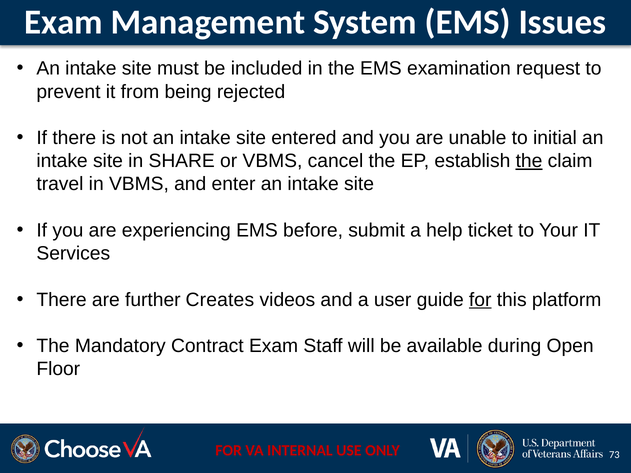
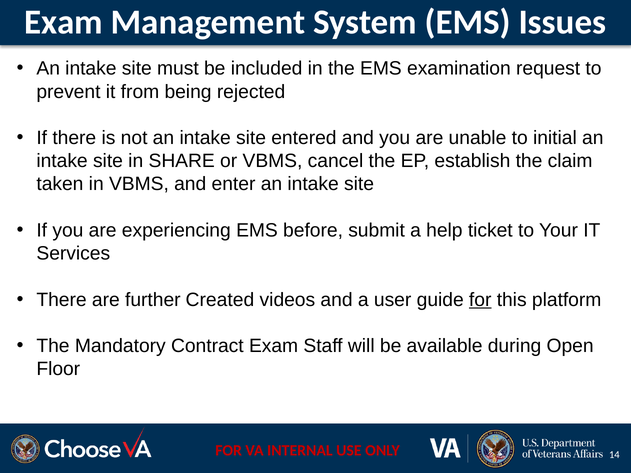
the underline: present -> none (529, 161)
travel: travel -> taken (60, 184)
Creates: Creates -> Created (220, 300)
73: 73 -> 14 (614, 455)
